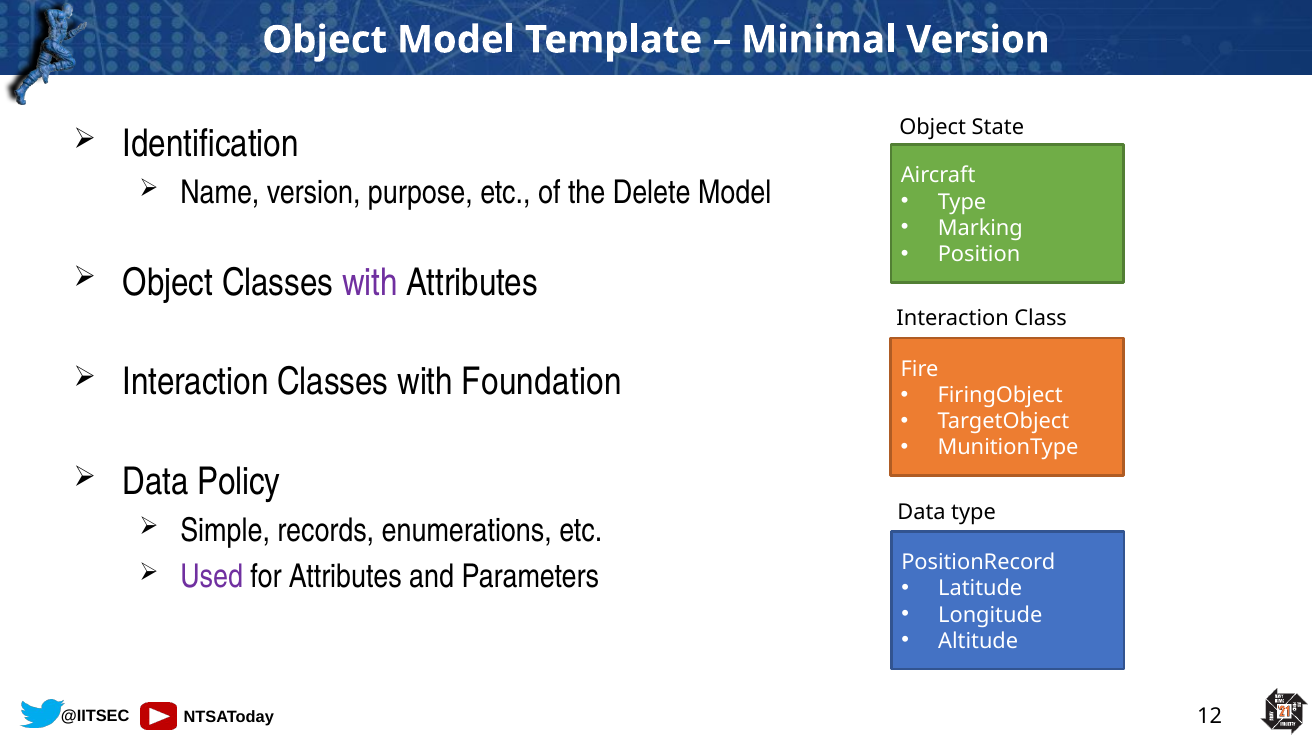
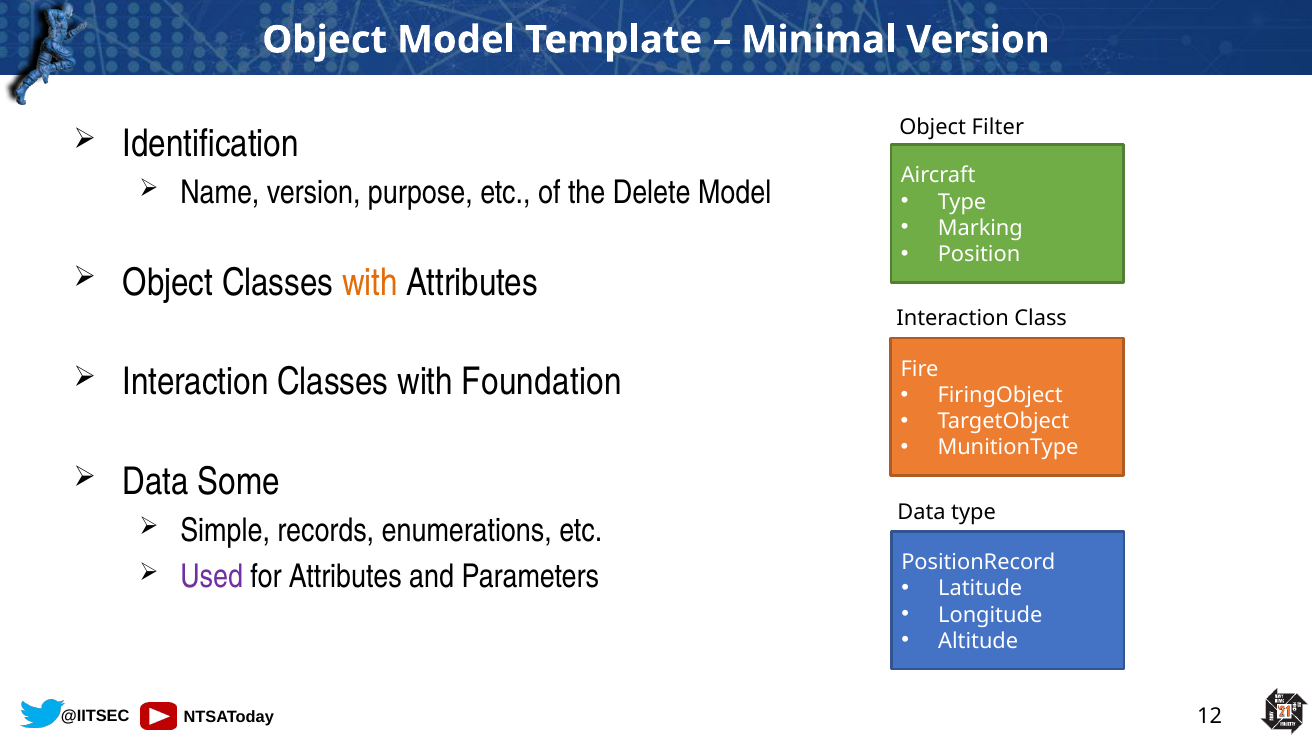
State: State -> Filter (998, 127)
with colour: purple -> orange (370, 283)
Policy: Policy -> Some (239, 482)
